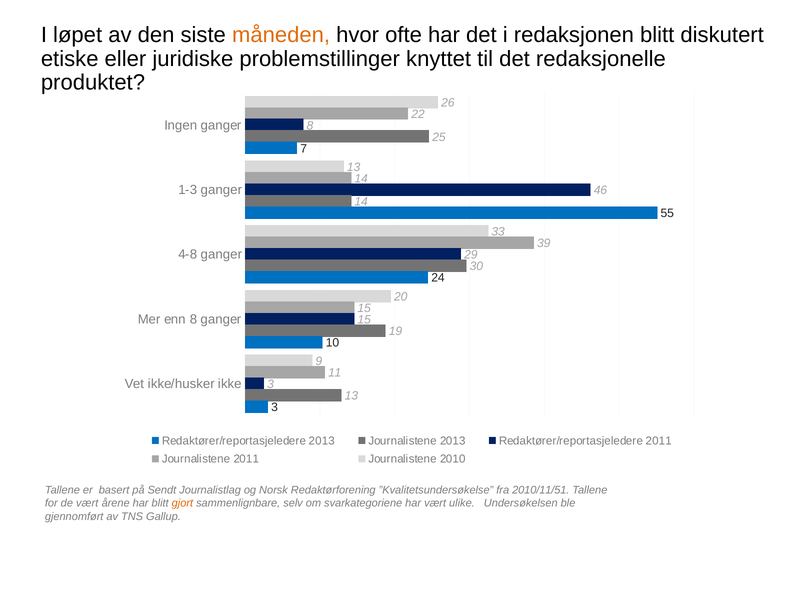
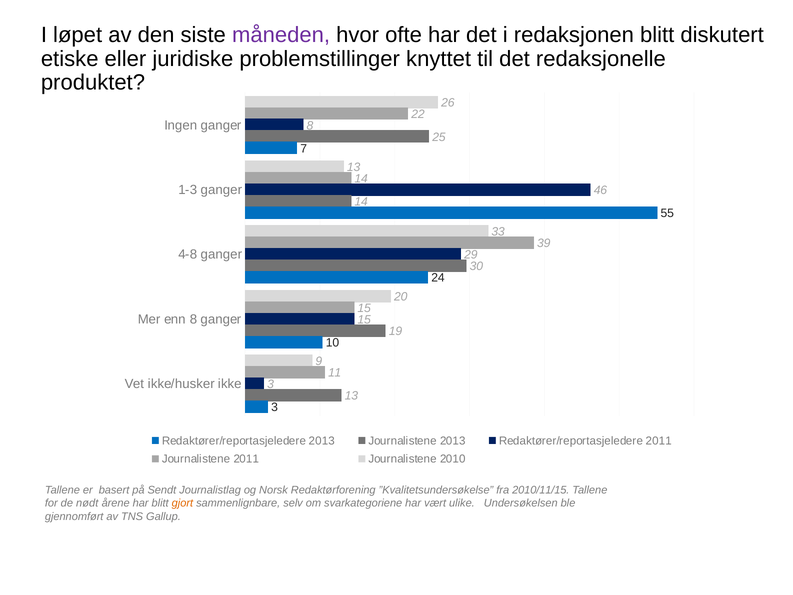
måneden colour: orange -> purple (281, 35)
2010/11/51: 2010/11/51 -> 2010/11/15 (541, 490)
de vært: vært -> nødt (87, 503)
